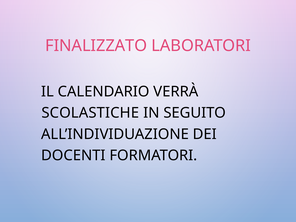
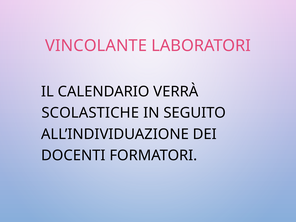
FINALIZZATO: FINALIZZATO -> VINCOLANTE (96, 46)
